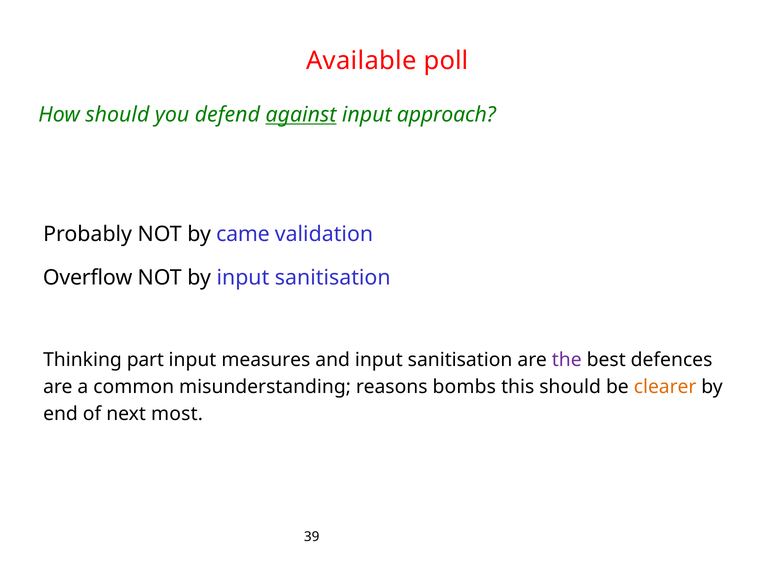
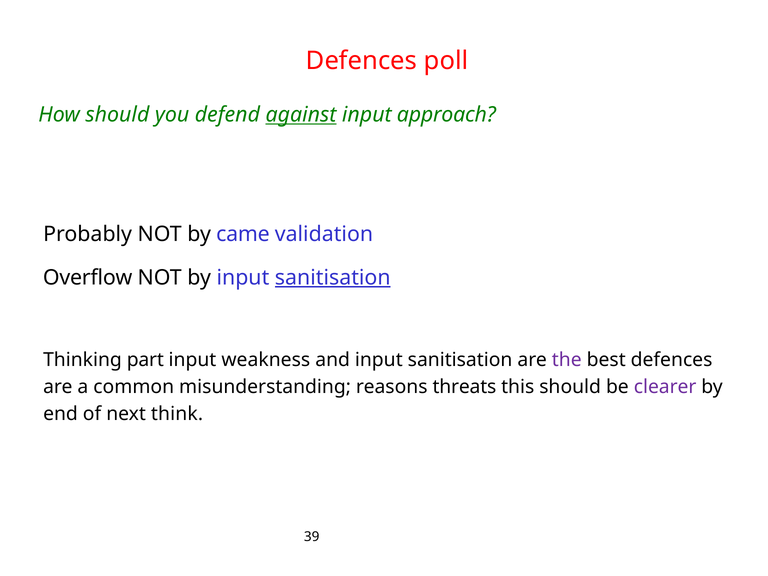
Available: Available -> Defences (361, 61)
sanitisation underline: none -> present (333, 278)
measures: measures -> weakness (266, 360)
bombs: bombs -> threats (464, 387)
clearer colour: orange -> purple (665, 387)
most: most -> think (177, 414)
